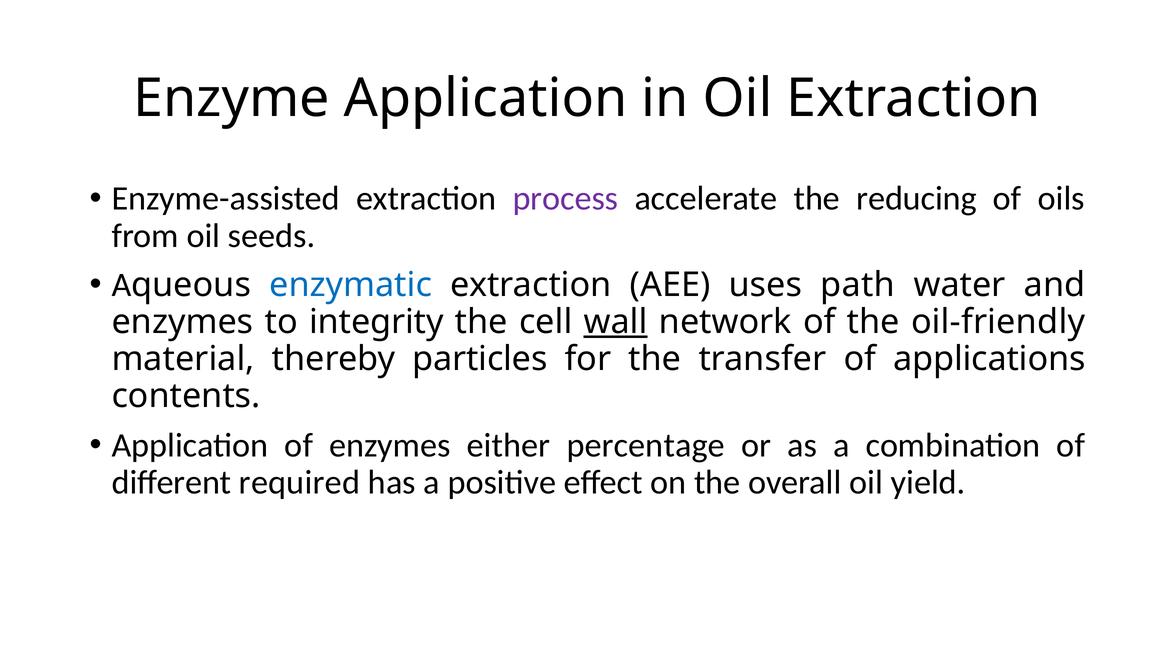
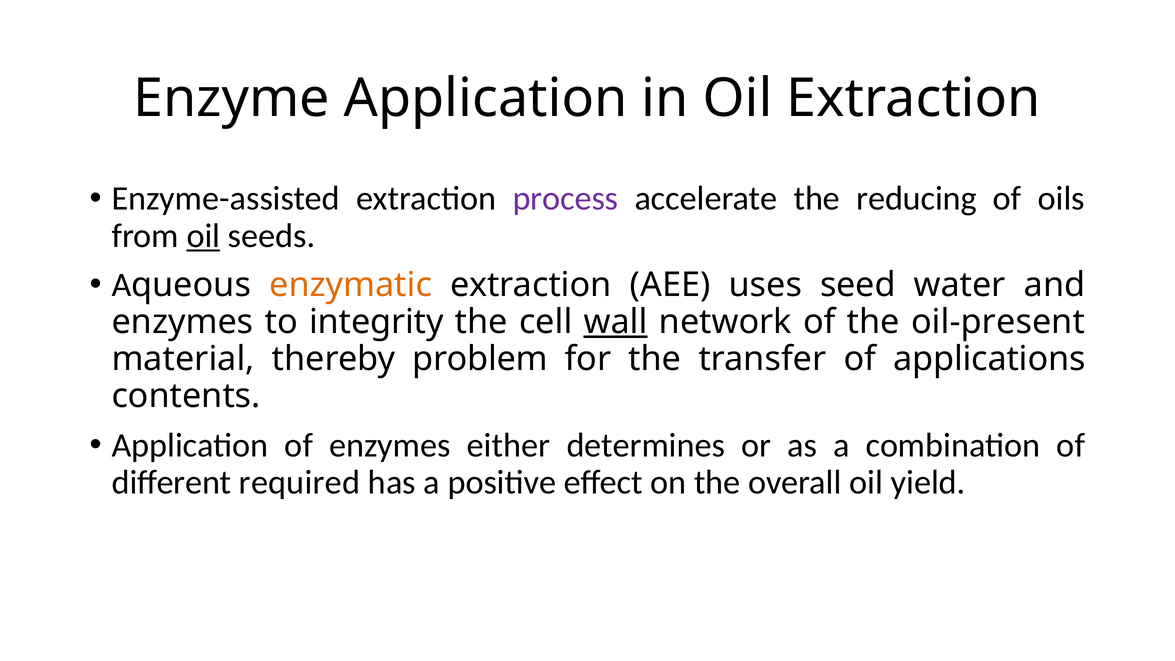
oil underline: none -> present (203, 236)
enzymatic colour: blue -> orange (351, 285)
path: path -> seed (858, 285)
oil-friendly: oil-friendly -> oil-present (998, 322)
particles: particles -> problem (480, 359)
percentage: percentage -> determines (646, 445)
